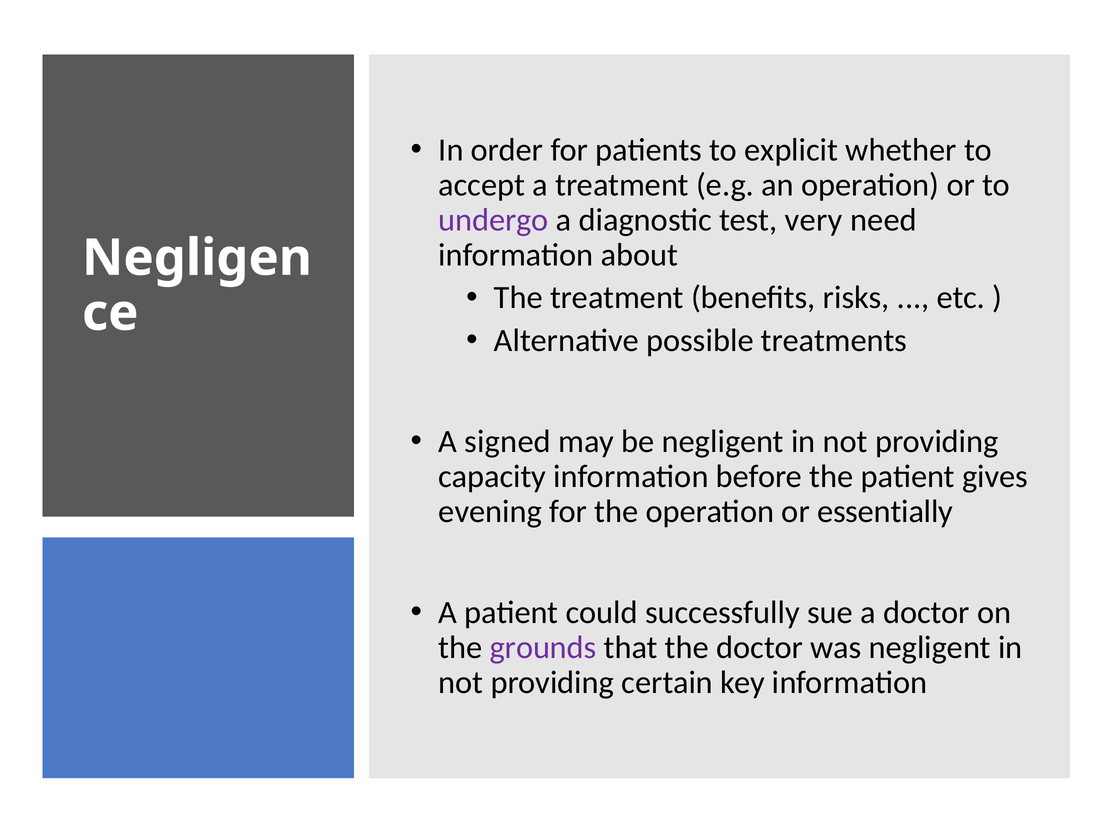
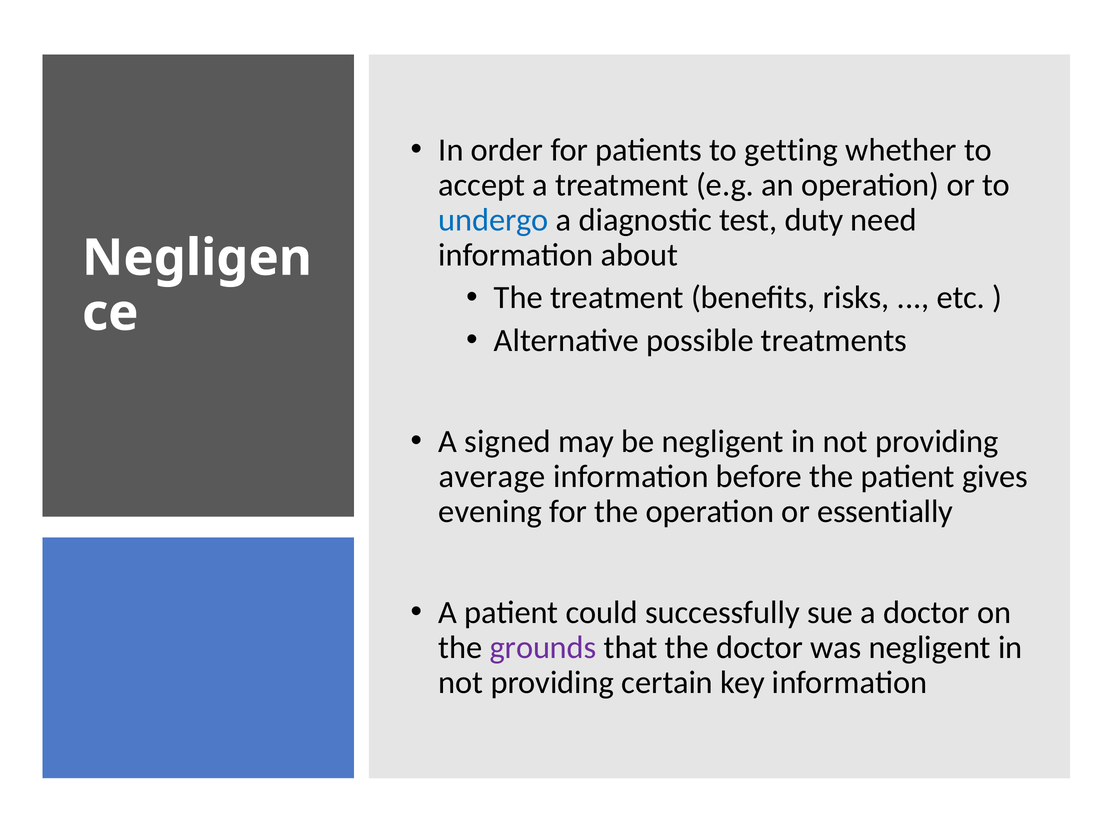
explicit: explicit -> getting (791, 150)
undergo colour: purple -> blue (493, 220)
very: very -> duty (814, 220)
capacity: capacity -> average (492, 476)
